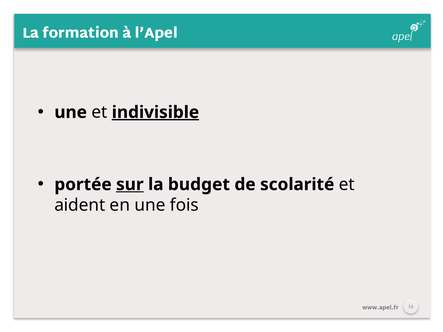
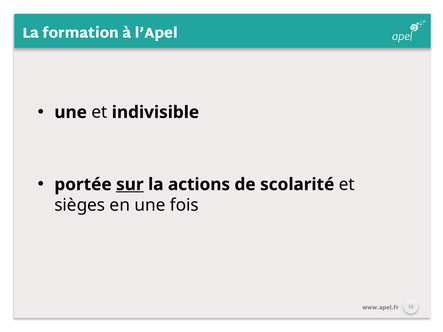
indivisible underline: present -> none (155, 112)
budget: budget -> actions (199, 185)
aident: aident -> sièges (80, 205)
